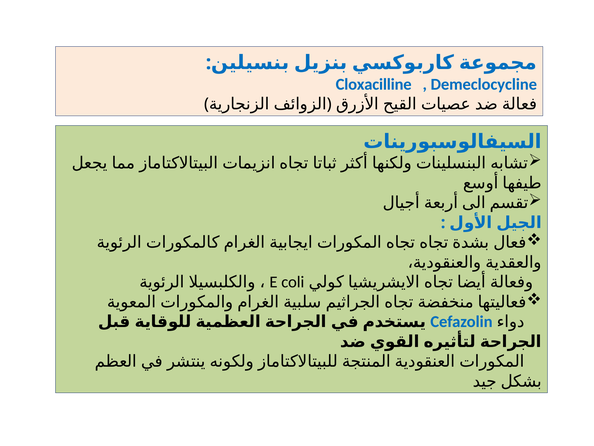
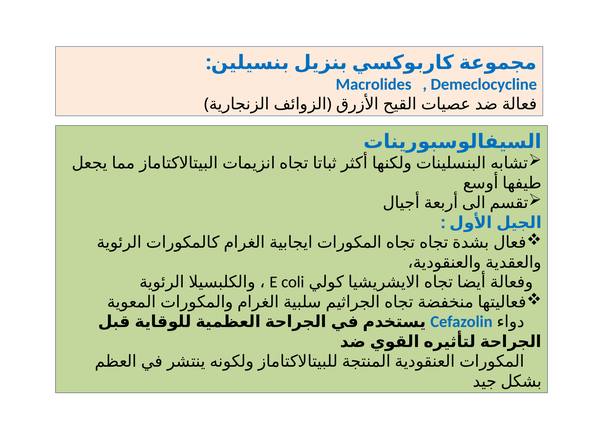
Cloxacilline: Cloxacilline -> Macrolides (374, 84)
